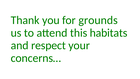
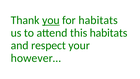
you underline: none -> present (51, 20)
for grounds: grounds -> habitats (98, 20)
concerns…: concerns… -> however… (36, 58)
